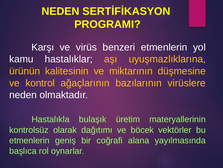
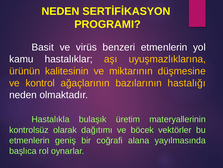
Karşı: Karşı -> Basit (43, 47)
virüslere: virüslere -> hastalığı (187, 83)
